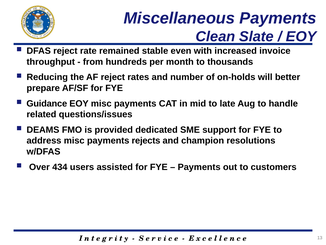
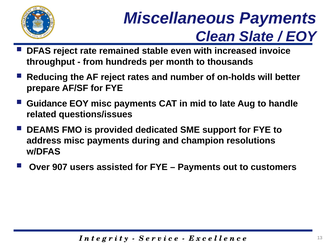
rejects: rejects -> during (146, 140)
434: 434 -> 907 (60, 167)
